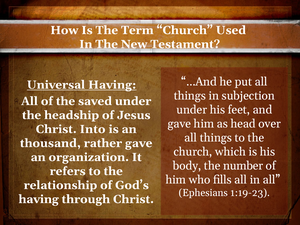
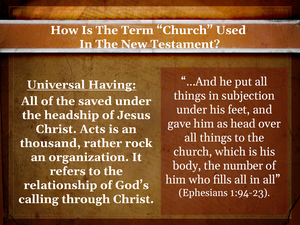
Into: Into -> Acts (93, 129)
rather gave: gave -> rock (139, 143)
1:19-23: 1:19-23 -> 1:94-23 (250, 193)
having: having -> calling (39, 199)
